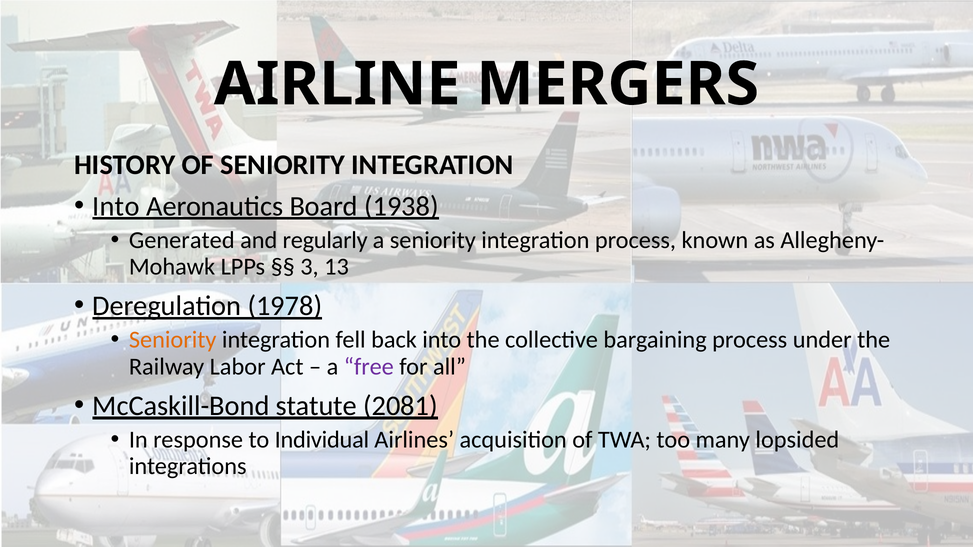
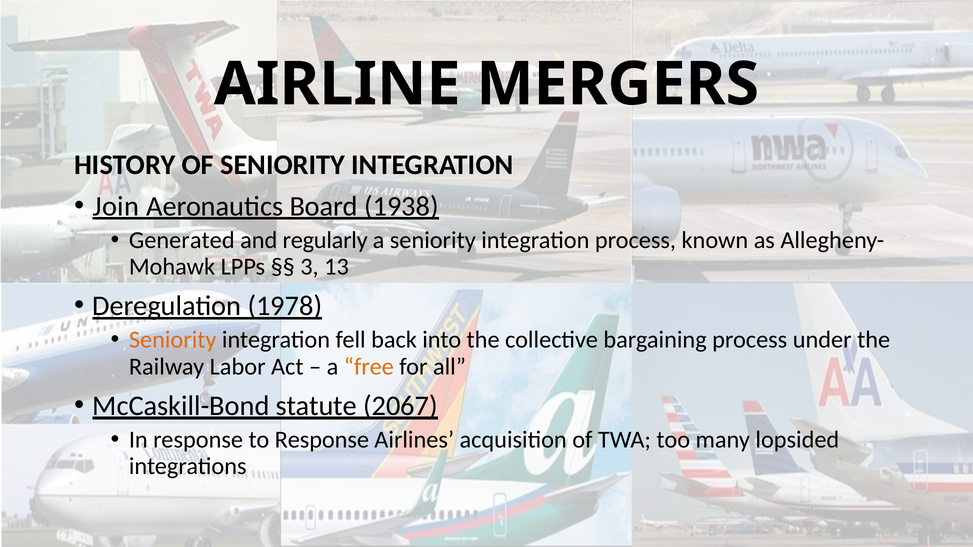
Into: Into -> Join (116, 206)
free colour: purple -> orange (369, 367)
2081: 2081 -> 2067 (400, 406)
to Individual: Individual -> Response (322, 440)
